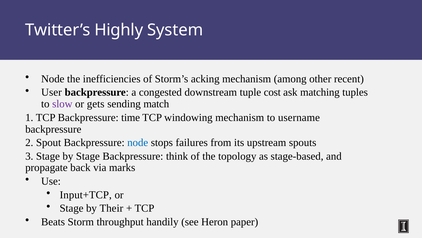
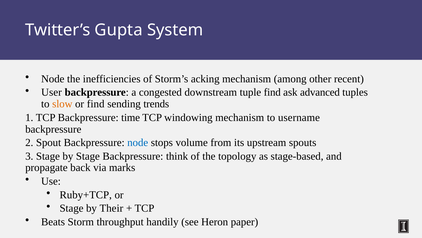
Highly: Highly -> Gupta (119, 30)
tuple cost: cost -> find (272, 92)
matching: matching -> advanced (320, 92)
slow colour: purple -> orange (62, 104)
or gets: gets -> find (96, 104)
match: match -> trends (156, 104)
failures: failures -> volume (192, 143)
Input+TCP: Input+TCP -> Ruby+TCP (86, 195)
